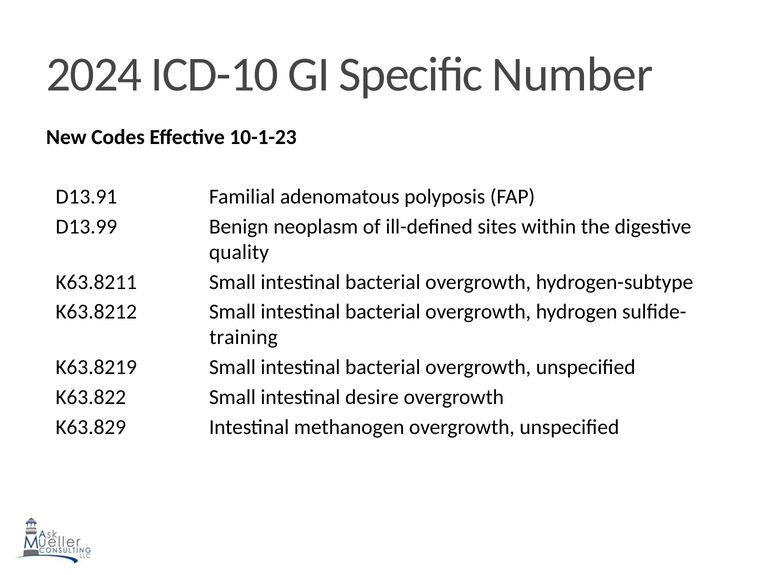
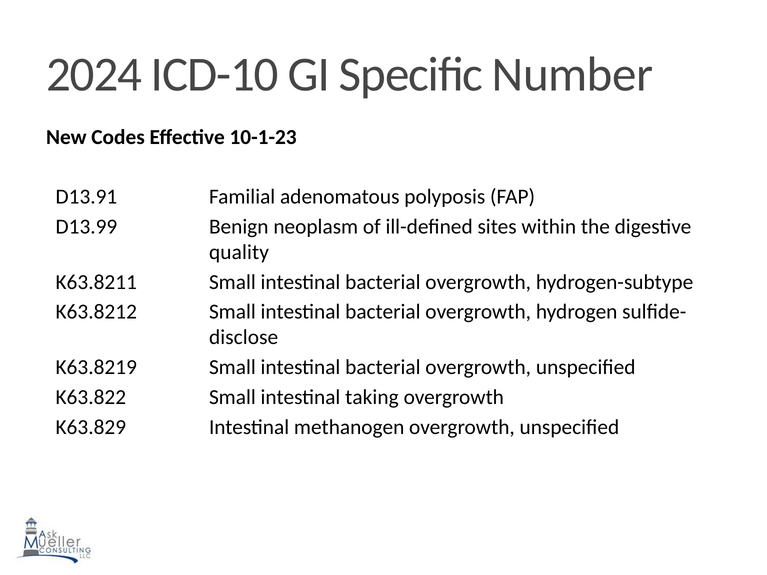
training: training -> disclose (244, 338)
desire: desire -> taking (372, 397)
